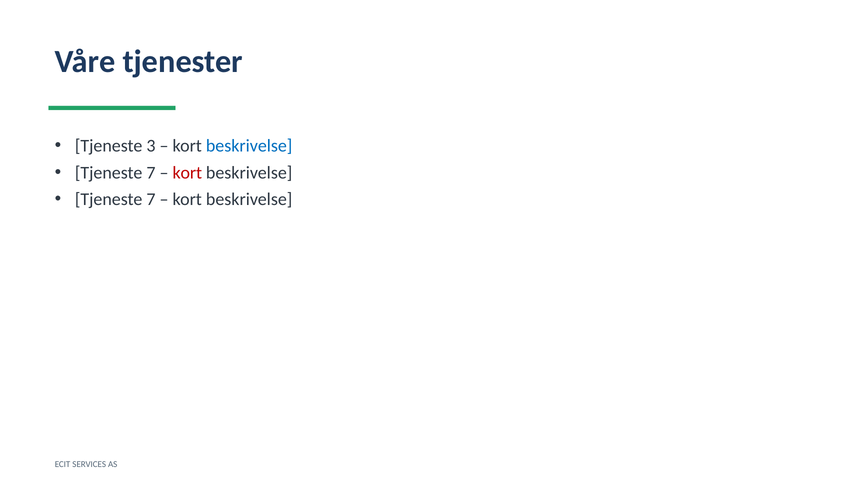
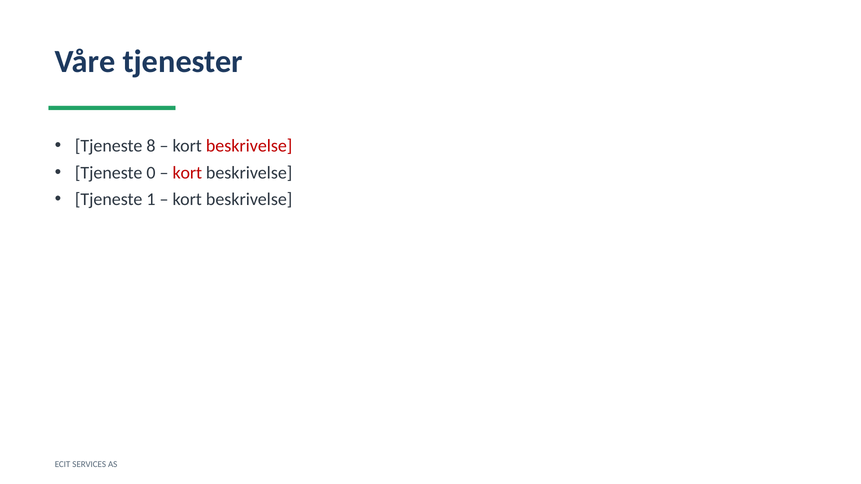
3: 3 -> 8 (151, 146)
beskrivelse colour: blue -> red (249, 146)
7: 7 -> 0 (151, 173)
7: 7 -> 1 (151, 200)
